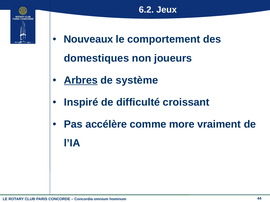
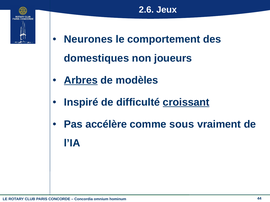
6.2: 6.2 -> 2.6 (146, 10)
Nouveaux: Nouveaux -> Neurones (88, 39)
système: système -> modèles (137, 80)
croissant underline: none -> present (186, 102)
more: more -> sous (182, 125)
